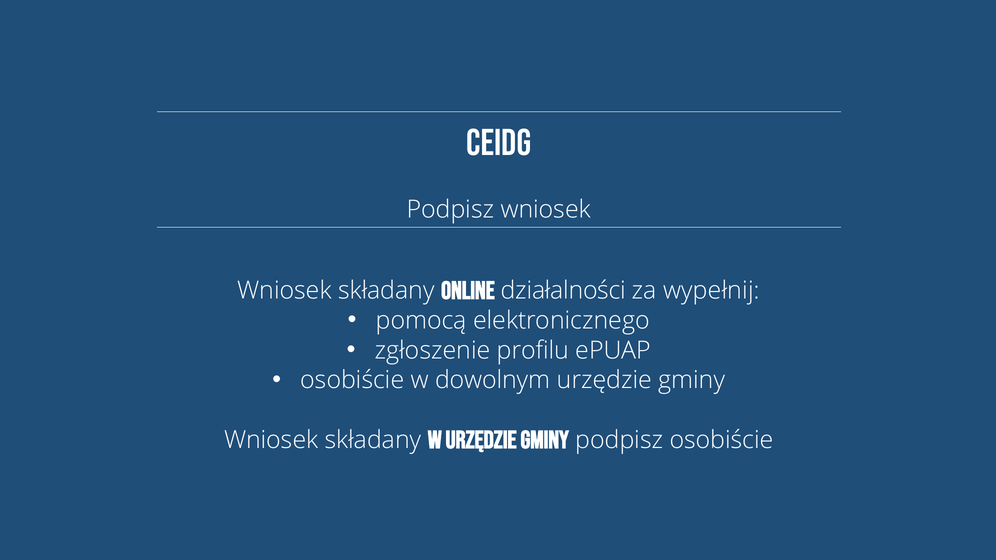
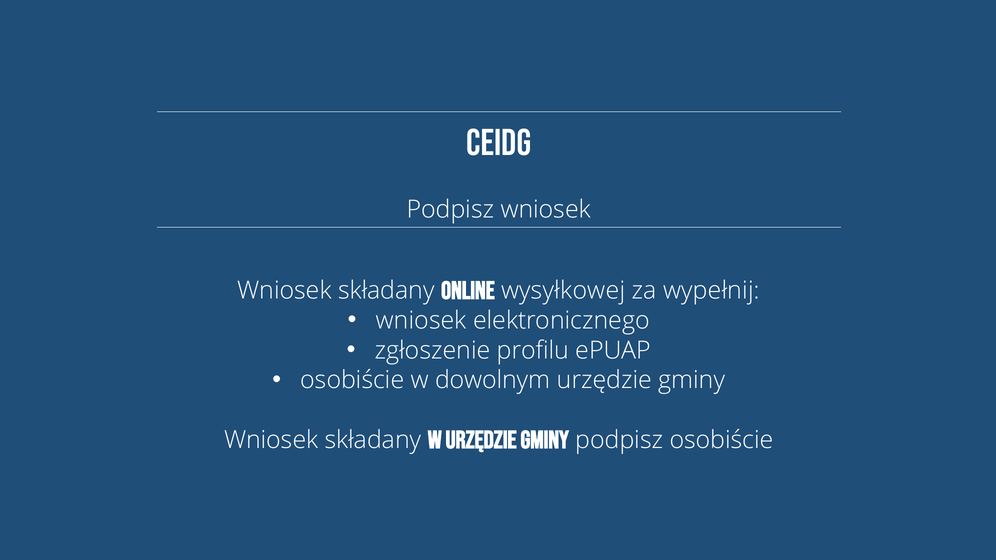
działalności: działalności -> wysyłkowej (563, 291)
pomocą: pomocą -> wniosek (421, 321)
